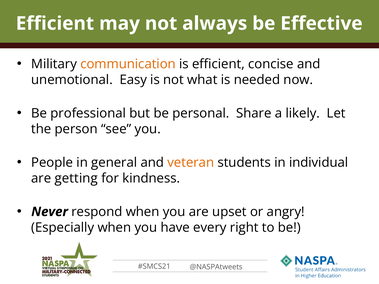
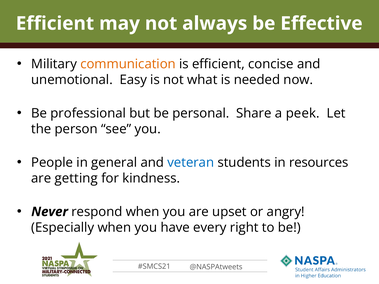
likely: likely -> peek (303, 113)
veteran colour: orange -> blue (191, 163)
individual: individual -> resources (319, 163)
